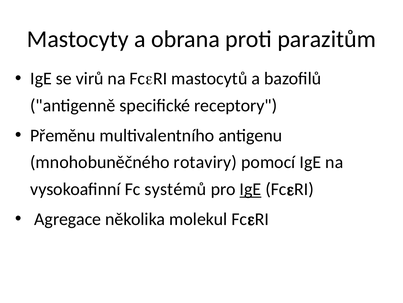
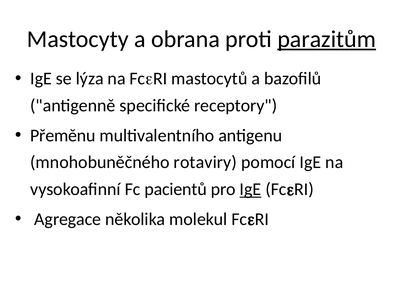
parazitům underline: none -> present (327, 39)
virů: virů -> lýza (90, 78)
systémů: systémů -> pacientů (176, 189)
